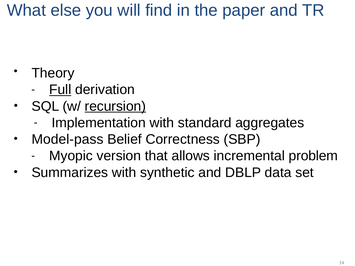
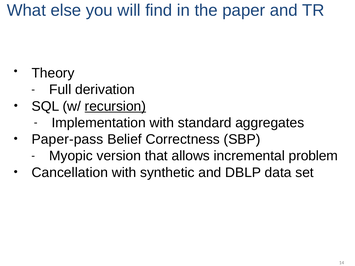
Full underline: present -> none (60, 90)
Model-pass: Model-pass -> Paper-pass (67, 139)
Summarizes: Summarizes -> Cancellation (70, 173)
